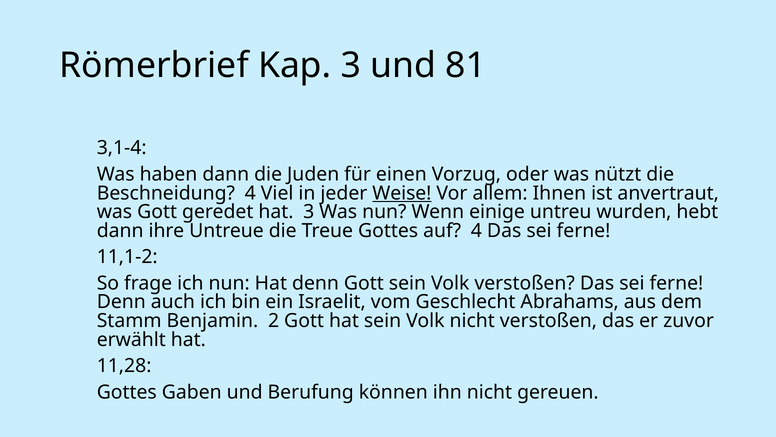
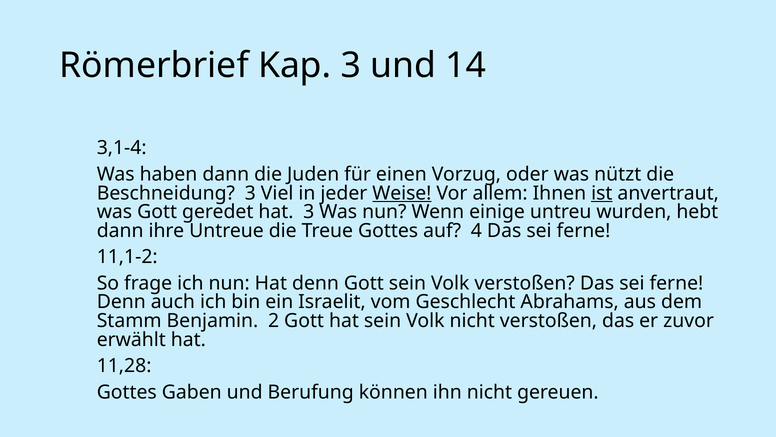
81: 81 -> 14 (466, 65)
Beschneidung 4: 4 -> 3 (250, 193)
ist underline: none -> present (602, 193)
